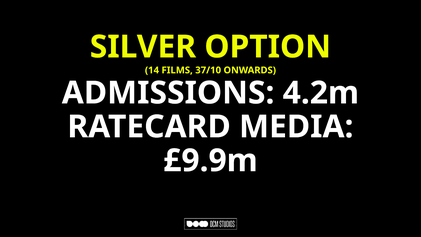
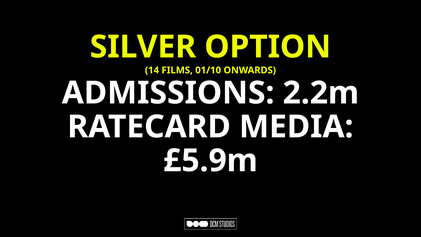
37/10: 37/10 -> 01/10 (208, 70)
4.2m: 4.2m -> 2.2m (321, 93)
£9.9m: £9.9m -> £5.9m (210, 161)
